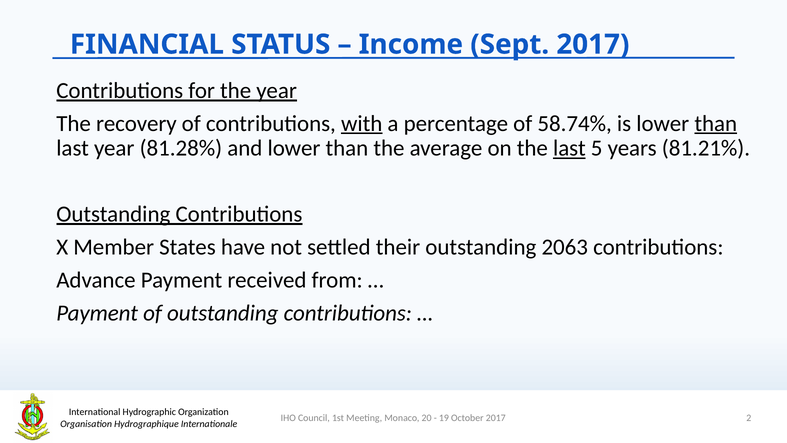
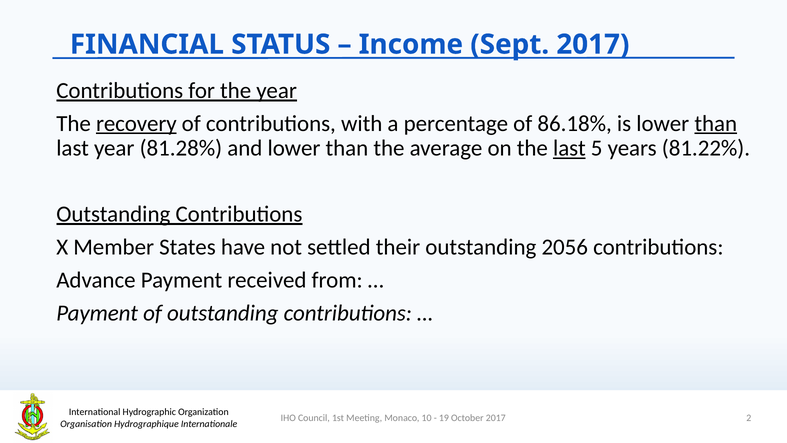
recovery underline: none -> present (136, 123)
with underline: present -> none (362, 123)
58.74%: 58.74% -> 86.18% (575, 123)
81.21%: 81.21% -> 81.22% (706, 148)
2063: 2063 -> 2056 (565, 247)
20: 20 -> 10 (427, 417)
